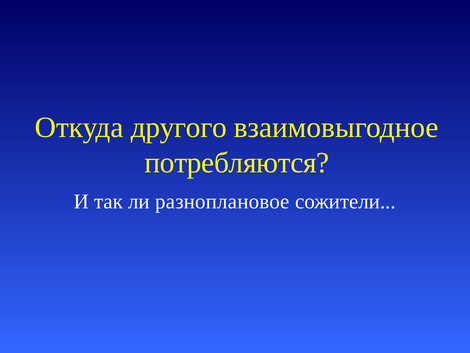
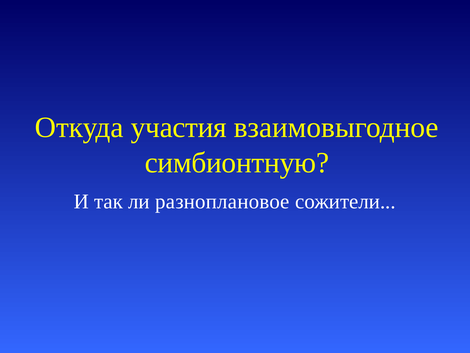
другого: другого -> участия (179, 127)
потребляются: потребляются -> симбионтную (237, 163)
